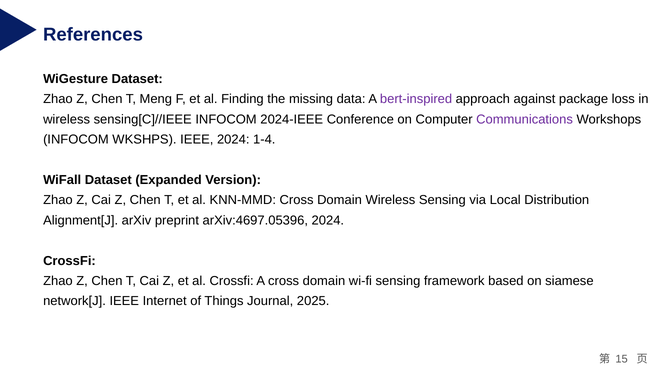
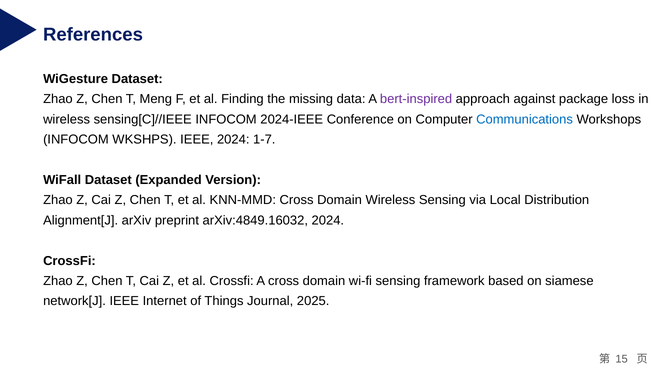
Communications colour: purple -> blue (525, 119)
1-4: 1-4 -> 1-7 (264, 140)
arXiv:4697.05396: arXiv:4697.05396 -> arXiv:4849.16032 (255, 220)
